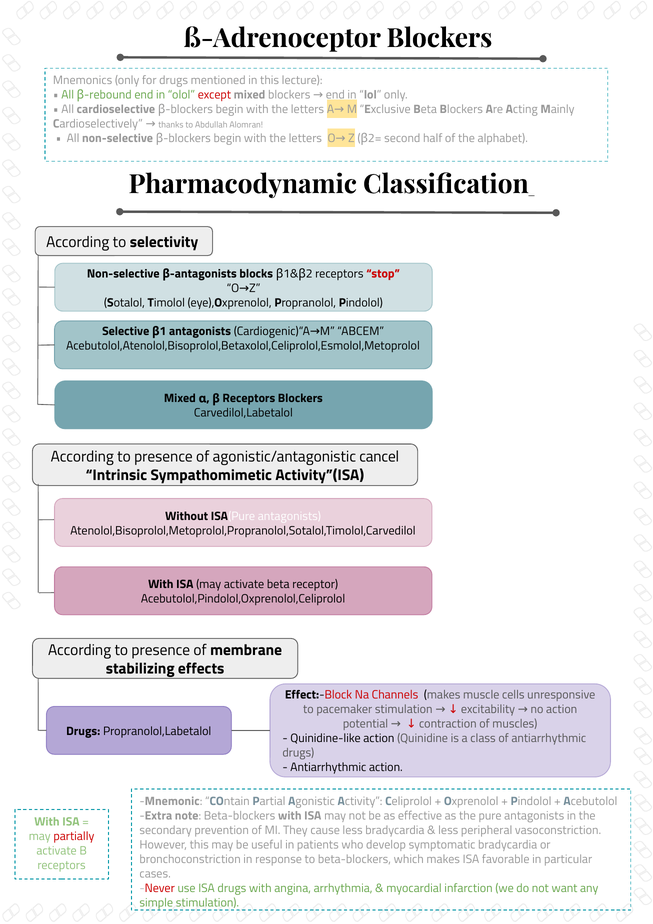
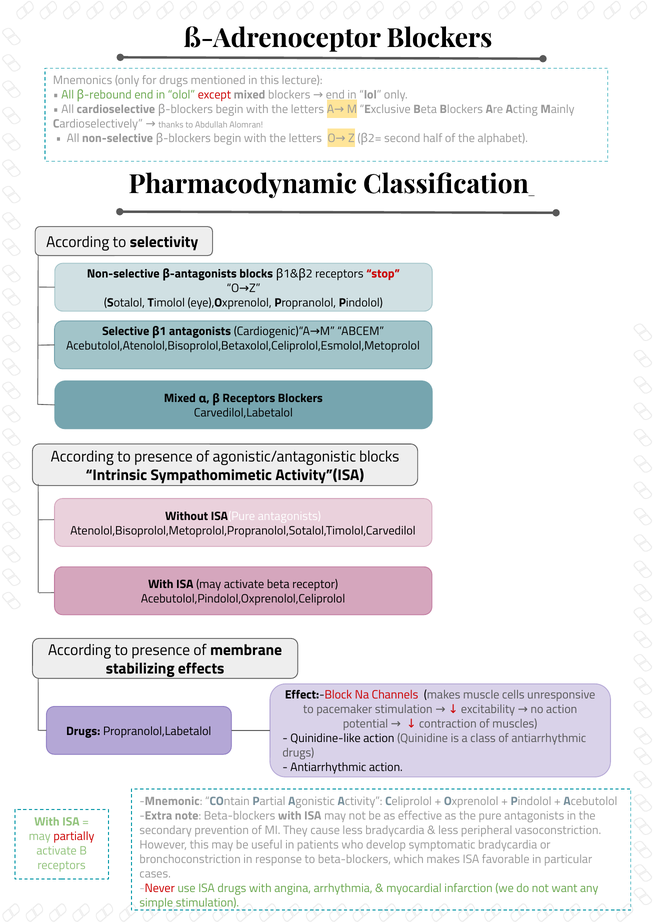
agonistic/antagonistic cancel: cancel -> blocks (379, 456)
